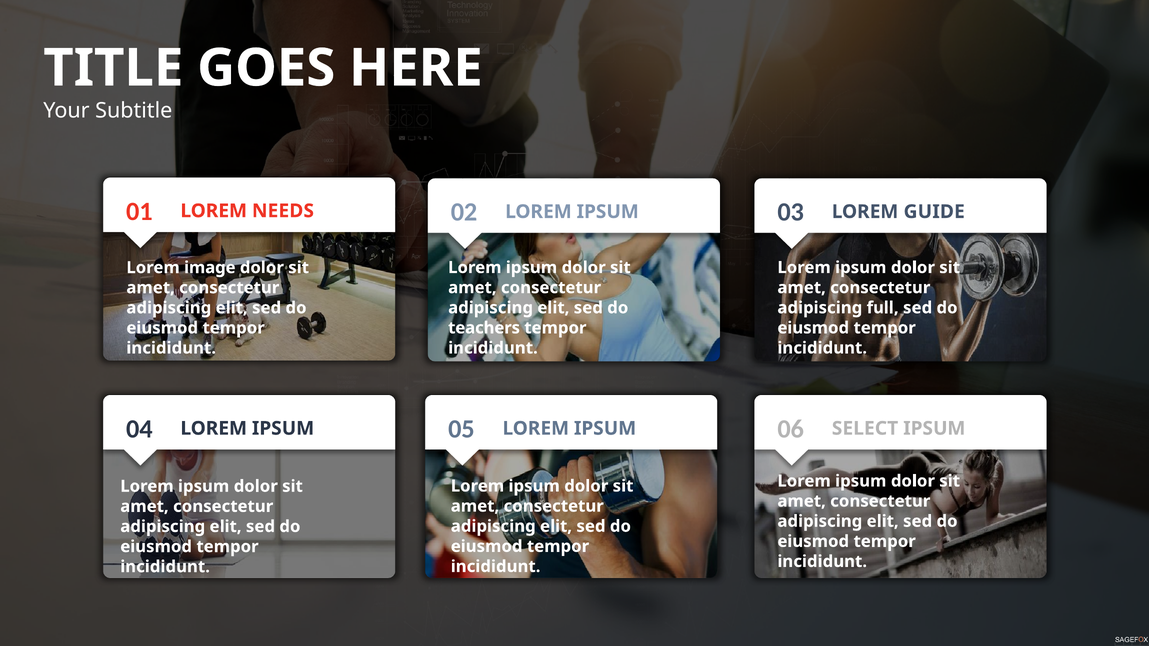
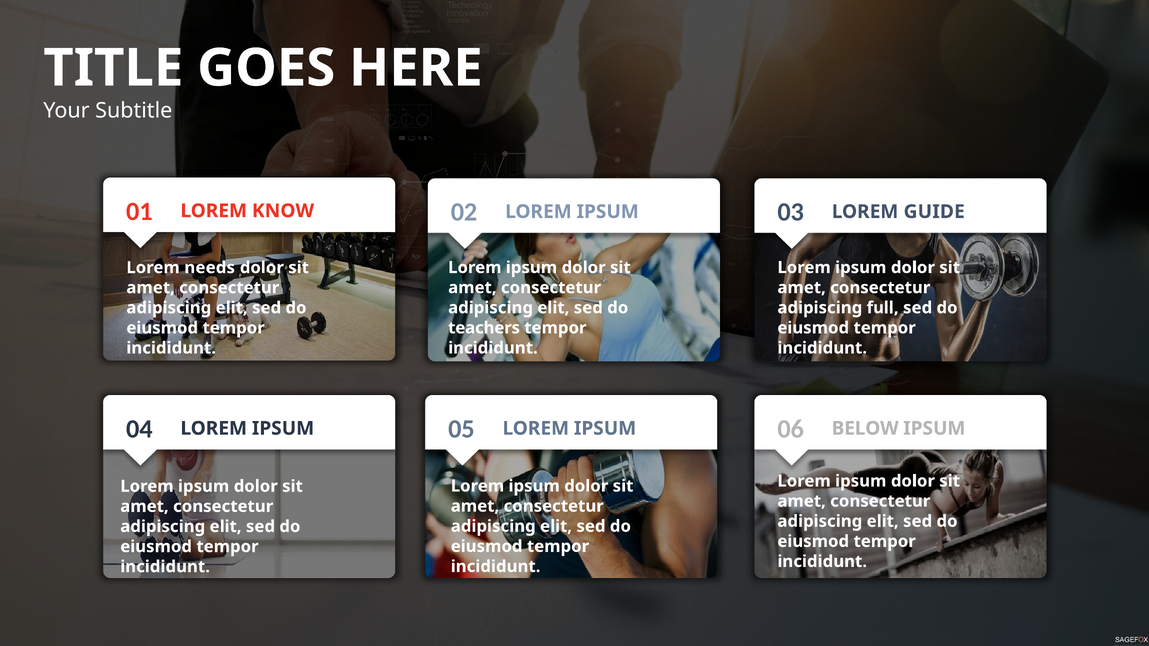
NEEDS: NEEDS -> KNOW (283, 211)
image: image -> needs (210, 268)
SELECT: SELECT -> BELOW (865, 429)
